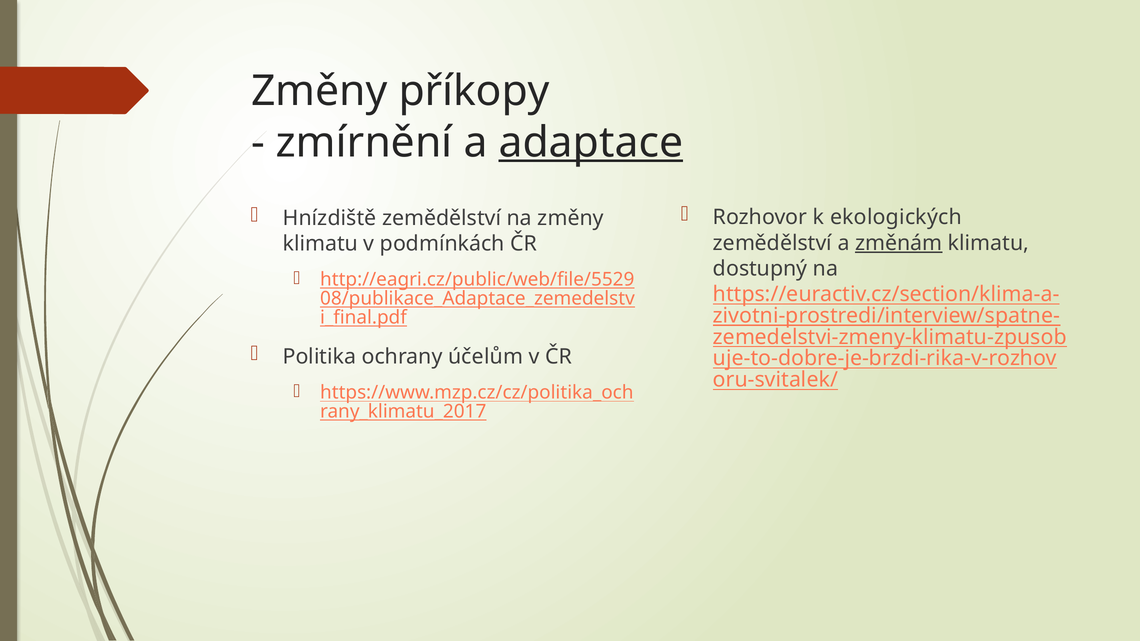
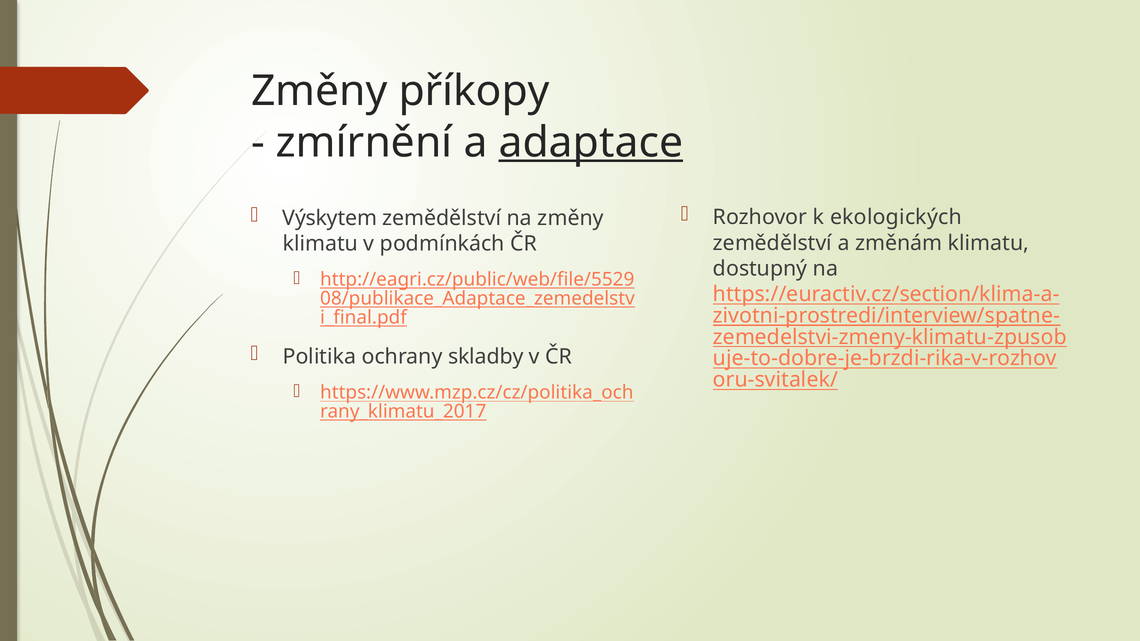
Hnízdiště: Hnízdiště -> Výskytem (330, 218)
změnám underline: present -> none (899, 243)
účelům: účelům -> skladby (486, 357)
